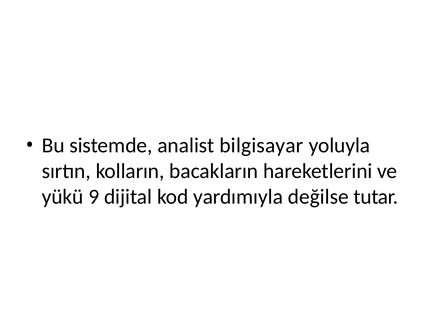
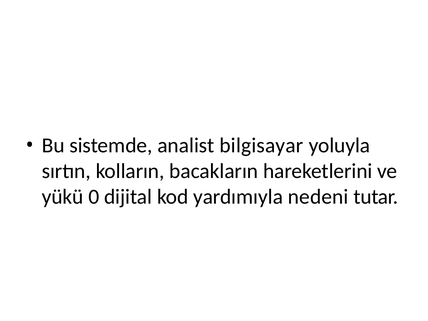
9: 9 -> 0 (94, 197)
değilse: değilse -> nedeni (318, 197)
